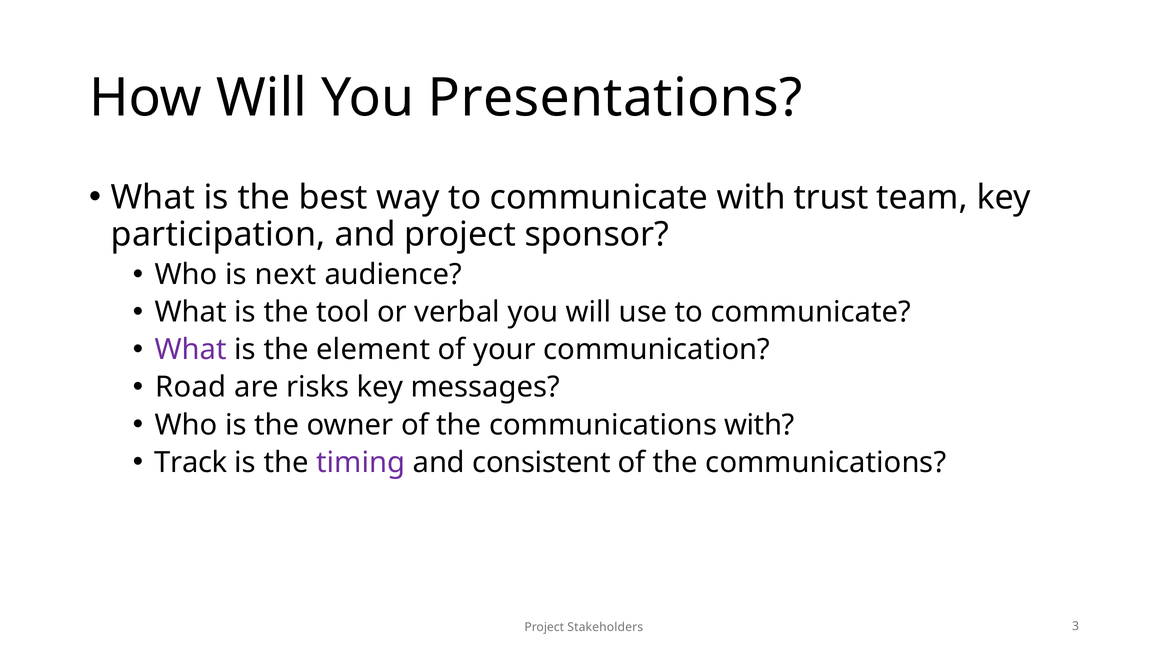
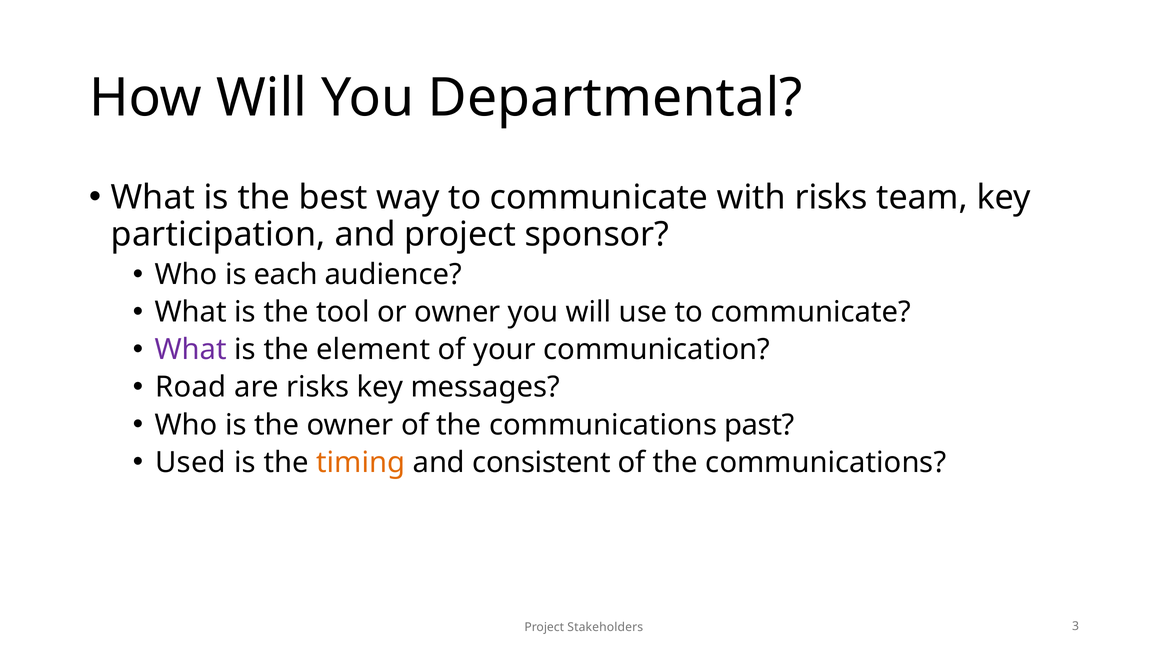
Presentations: Presentations -> Departmental (615, 98)
with trust: trust -> risks (831, 197)
next: next -> each (286, 275)
or verbal: verbal -> owner (457, 312)
communications with: with -> past (759, 425)
Track: Track -> Used (191, 462)
timing colour: purple -> orange (361, 462)
